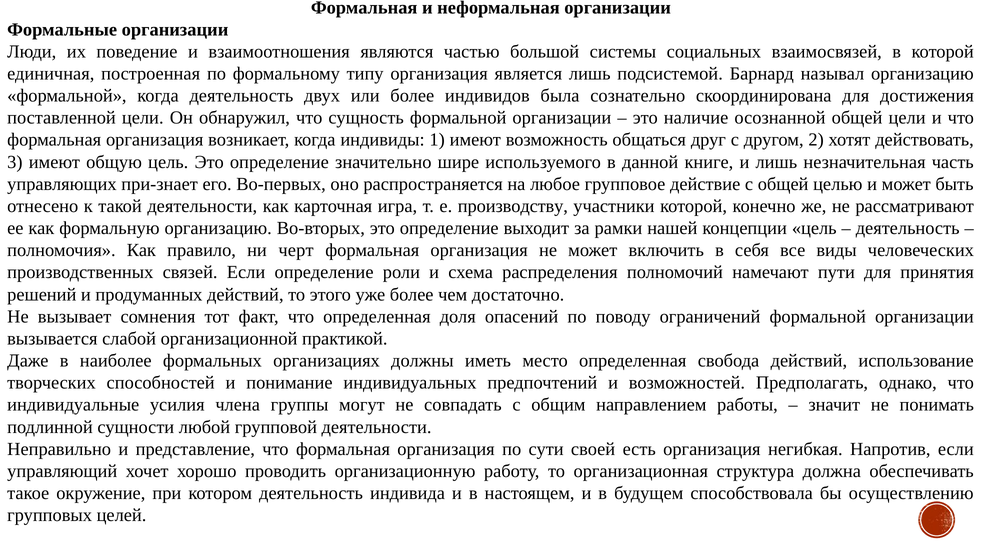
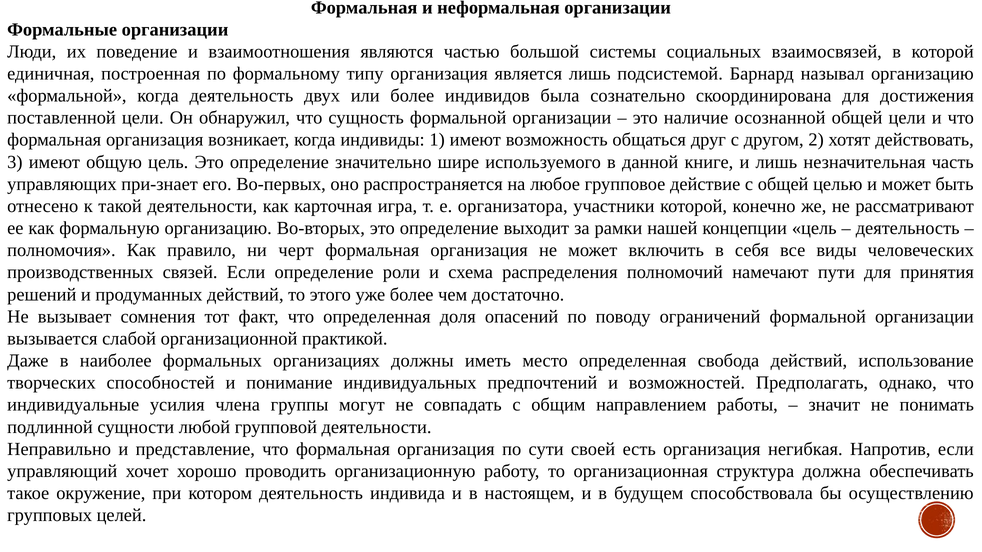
производству: производству -> организатора (513, 206)
